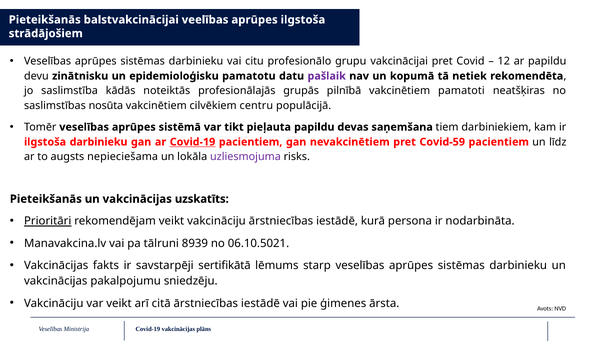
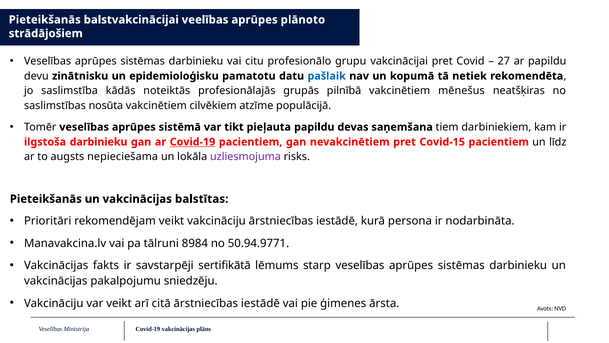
aprūpes ilgstoša: ilgstoša -> plānoto (303, 20)
12: 12 -> 27 (504, 61)
pašlaik colour: purple -> blue (327, 76)
pamatoti: pamatoti -> mēnešus (461, 91)
centru: centru -> atzīme (256, 106)
Covid-59: Covid-59 -> Covid-15 (442, 142)
uzskatīts: uzskatīts -> balstītas (202, 199)
Prioritāri underline: present -> none (48, 221)
8939: 8939 -> 8984 (195, 243)
06.10.5021: 06.10.5021 -> 50.94.9771 (259, 243)
